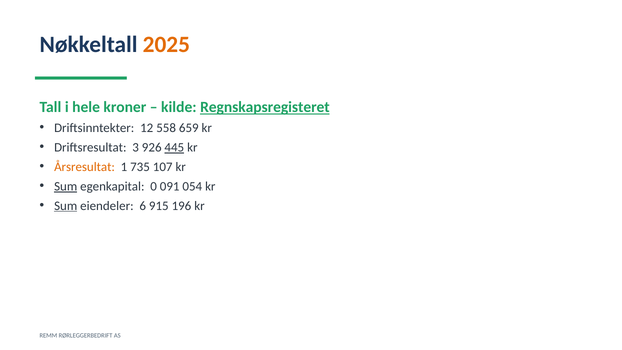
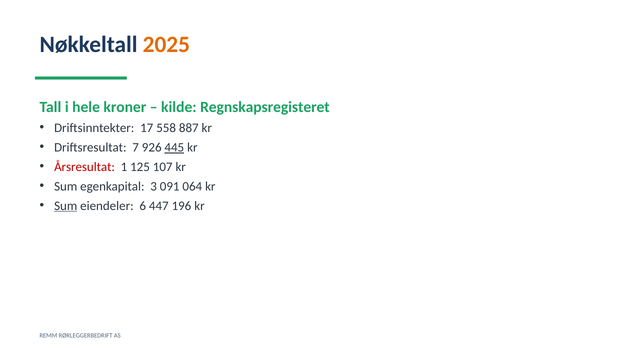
Regnskapsregisteret underline: present -> none (265, 107)
12: 12 -> 17 (147, 128)
659: 659 -> 887 (189, 128)
3: 3 -> 7 (136, 147)
Årsresultat colour: orange -> red (85, 167)
735: 735 -> 125 (140, 167)
Sum underline: present -> none (66, 186)
0: 0 -> 3 (154, 186)
054: 054 -> 064 (192, 186)
915: 915 -> 447 (159, 206)
